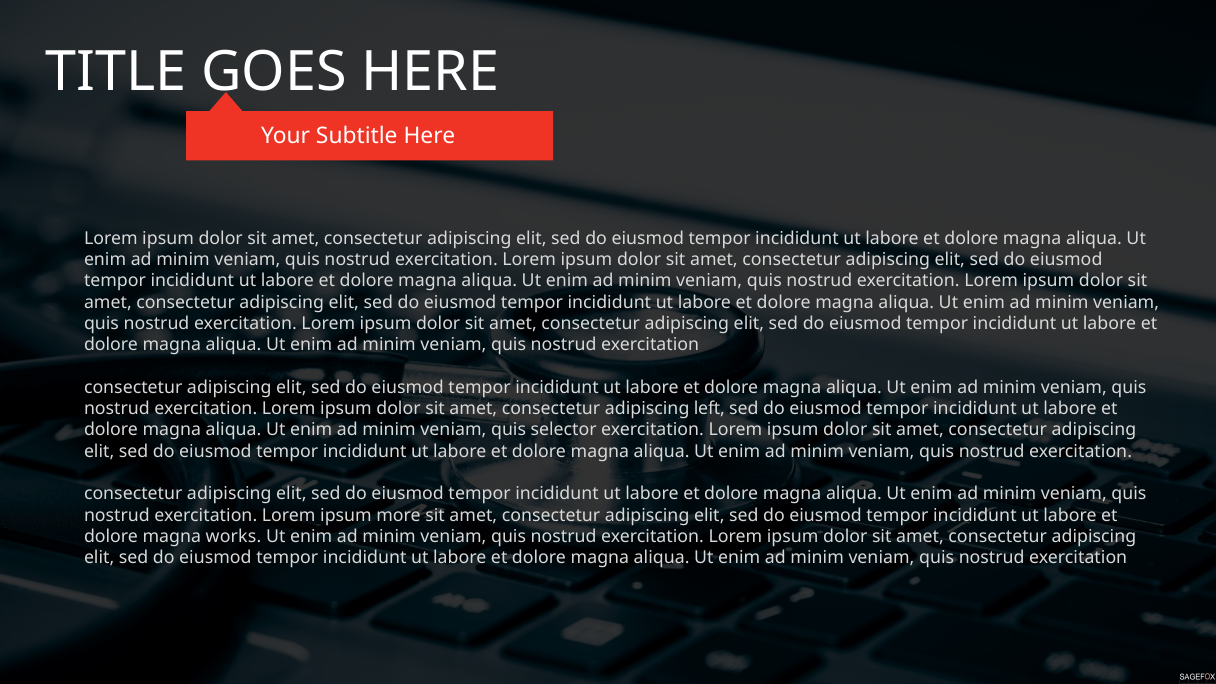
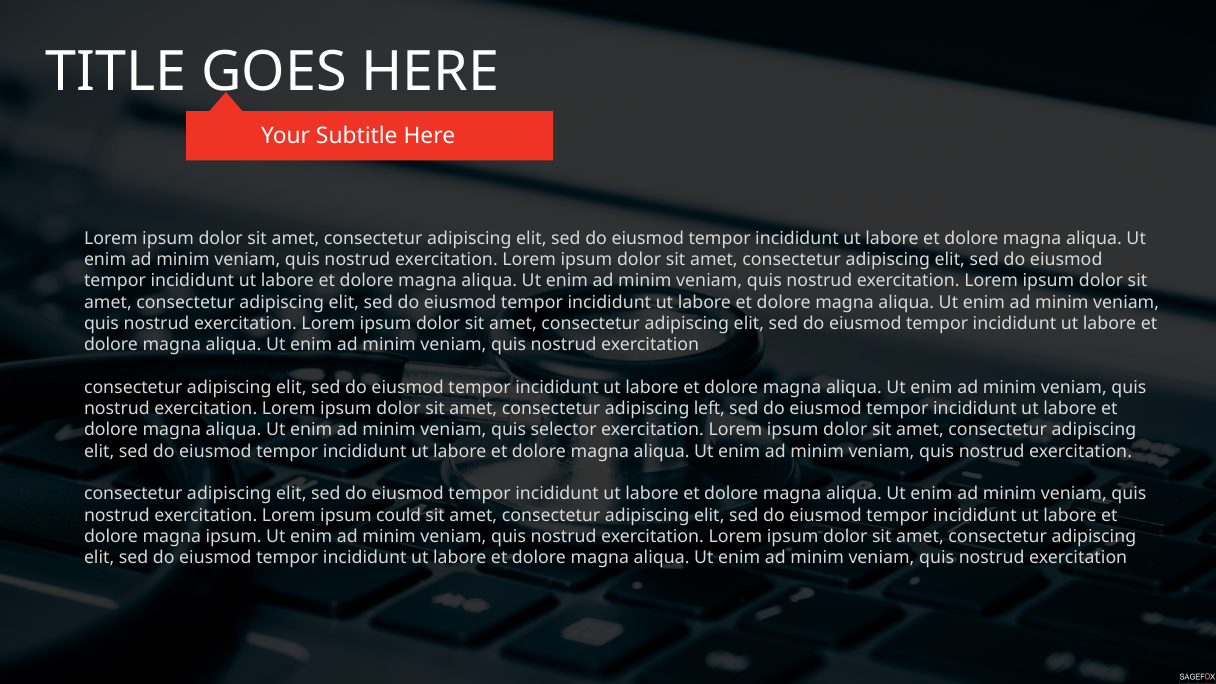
more: more -> could (399, 515)
magna works: works -> ipsum (234, 537)
